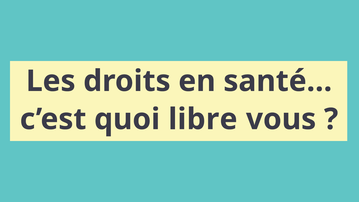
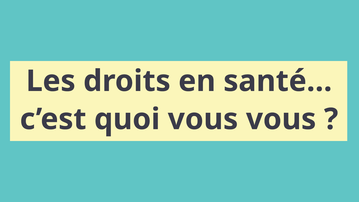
quoi libre: libre -> vous (203, 119)
